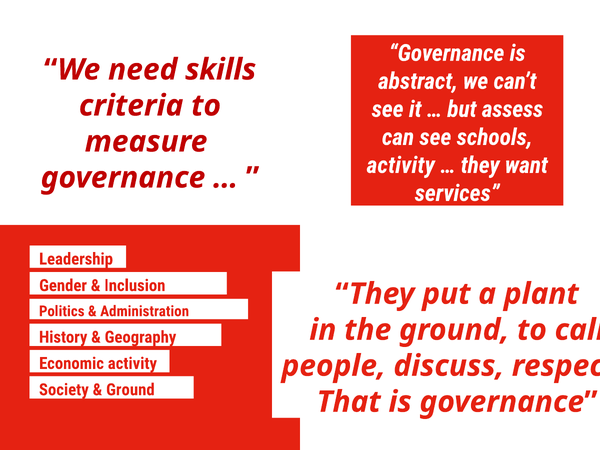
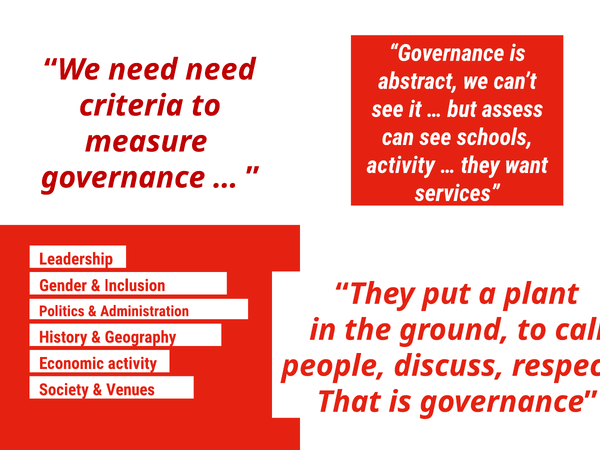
need skills: skills -> need (220, 70)
Ground: Ground -> Venues (130, 390)
